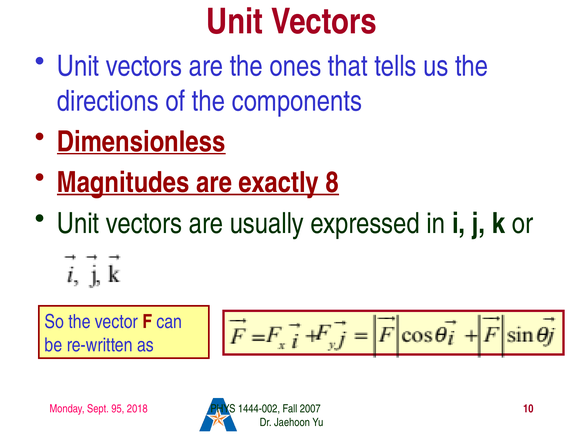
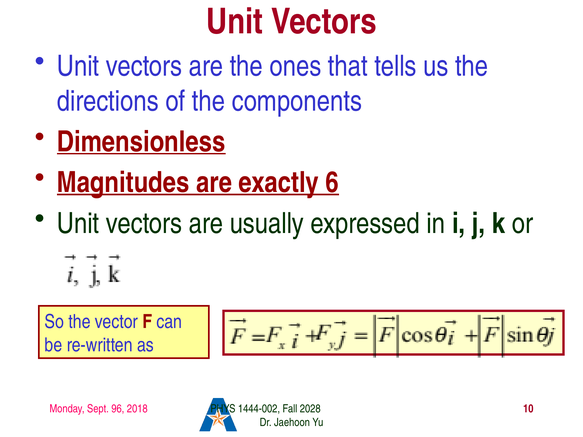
8: 8 -> 6 (332, 183)
95: 95 -> 96 (118, 409)
2007: 2007 -> 2028 (310, 409)
